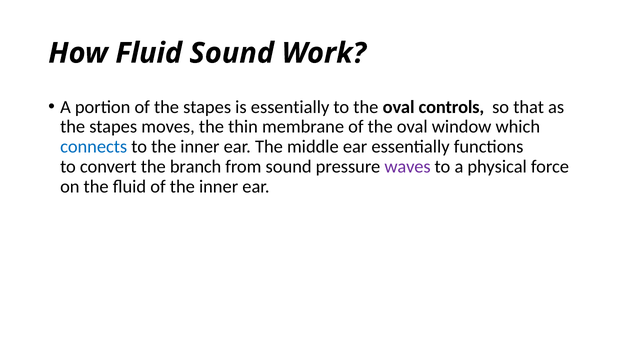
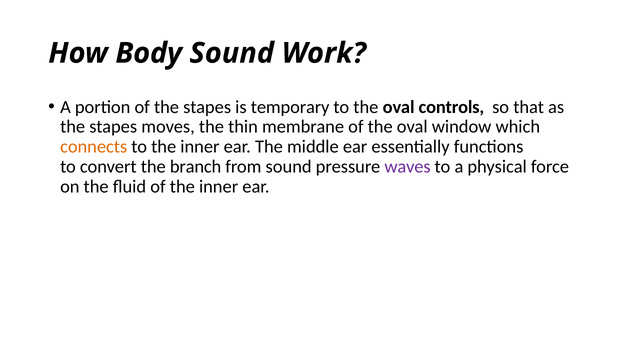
How Fluid: Fluid -> Body (149, 53)
is essentially: essentially -> temporary (290, 107)
connects colour: blue -> orange (94, 147)
